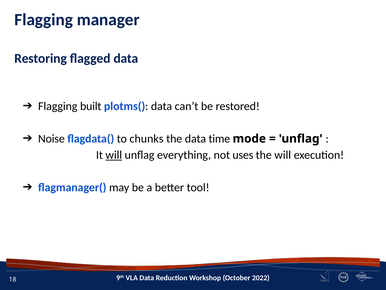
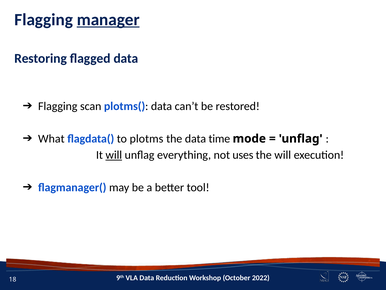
manager underline: none -> present (108, 20)
built: built -> scan (91, 106)
Noise: Noise -> What (51, 138)
chunks: chunks -> plotms (146, 138)
